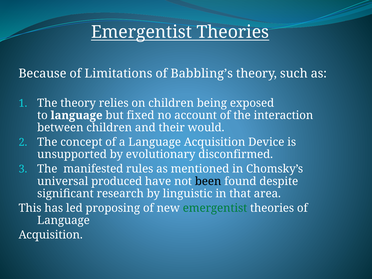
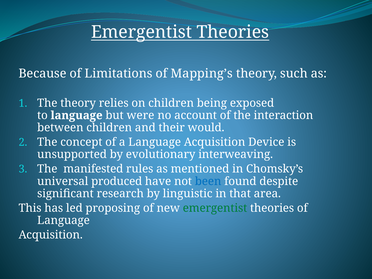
Babbling’s: Babbling’s -> Mapping’s (202, 74)
fixed: fixed -> were (140, 115)
disconfirmed: disconfirmed -> interweaving (236, 154)
been colour: black -> blue (208, 181)
